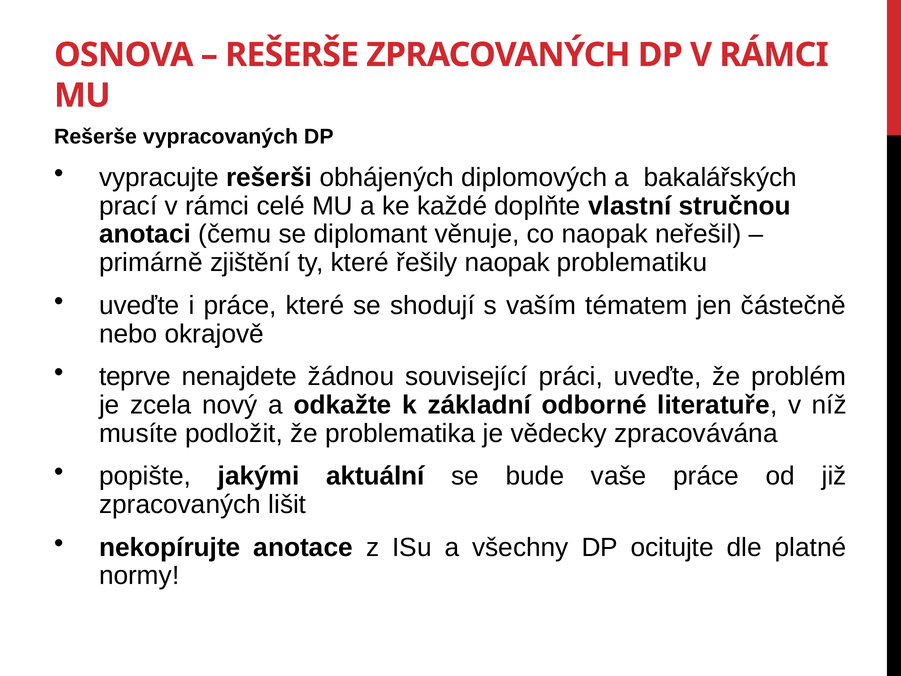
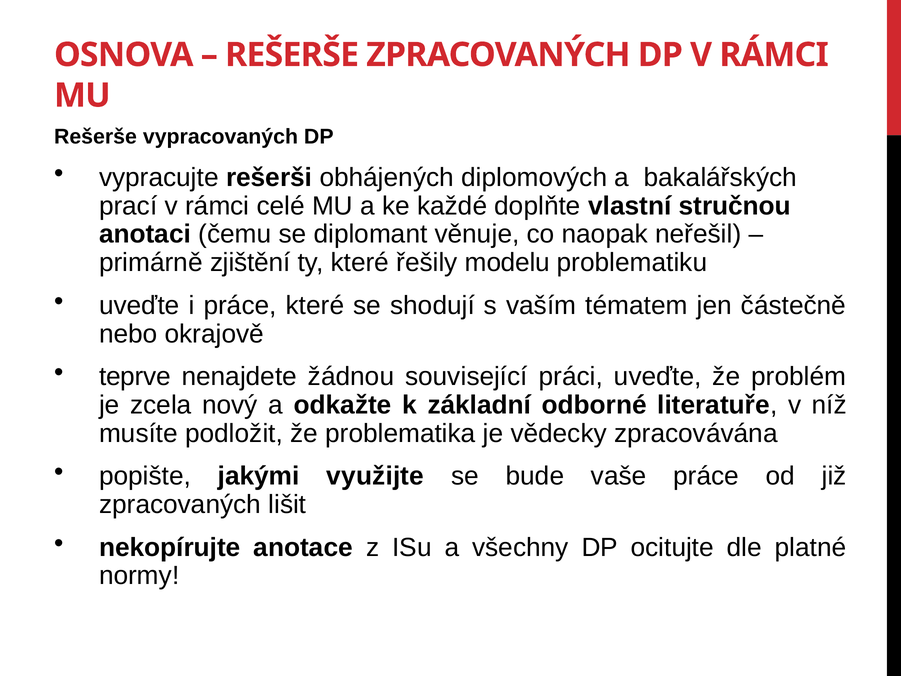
řešily naopak: naopak -> modelu (507, 263)
aktuální: aktuální -> využijte (375, 476)
